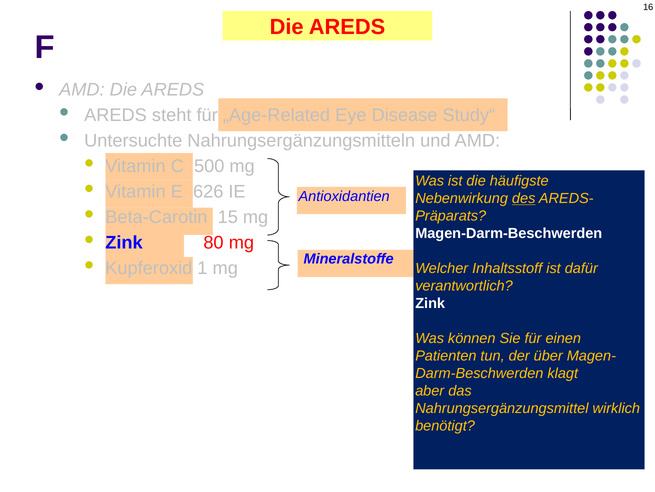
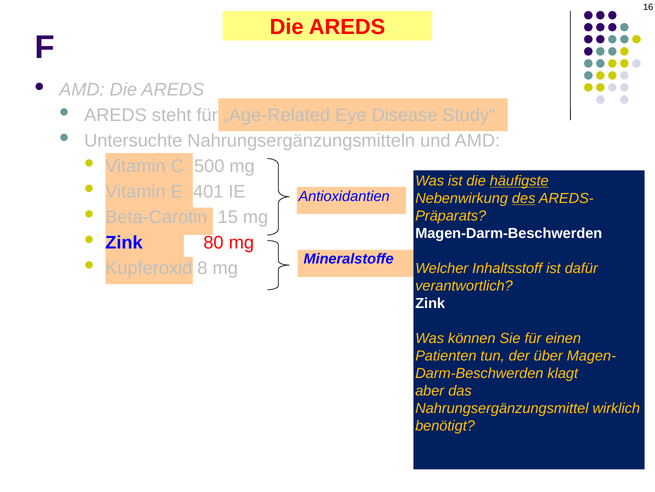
häufigste underline: none -> present (519, 181)
626: 626 -> 401 (208, 191)
1: 1 -> 8 (202, 268)
